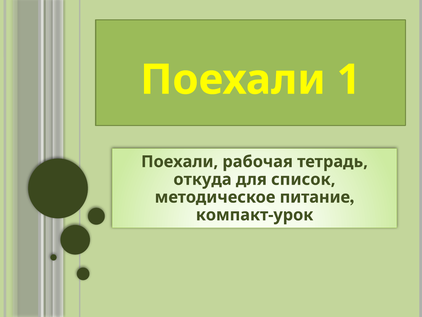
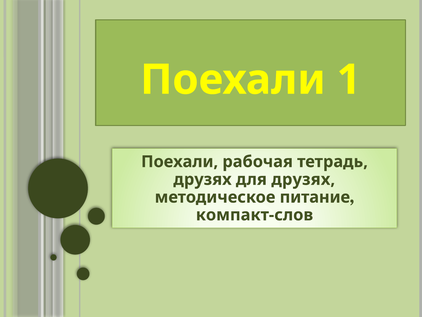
откуда: откуда -> друзях (203, 179)
для список: список -> друзях (303, 179)
компакт-урок: компакт-урок -> компакт-слов (254, 215)
